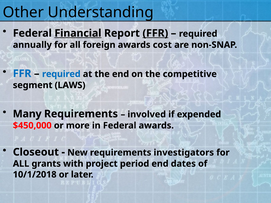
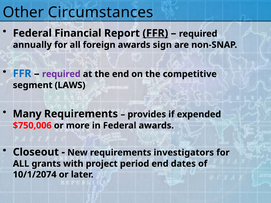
Understanding: Understanding -> Circumstances (101, 12)
Financial underline: present -> none (78, 33)
cost: cost -> sign (162, 45)
required colour: blue -> purple (61, 74)
involved: involved -> provides (147, 114)
$450,000: $450,000 -> $750,006 (32, 126)
10/1/2018: 10/1/2018 -> 10/1/2074 (35, 175)
